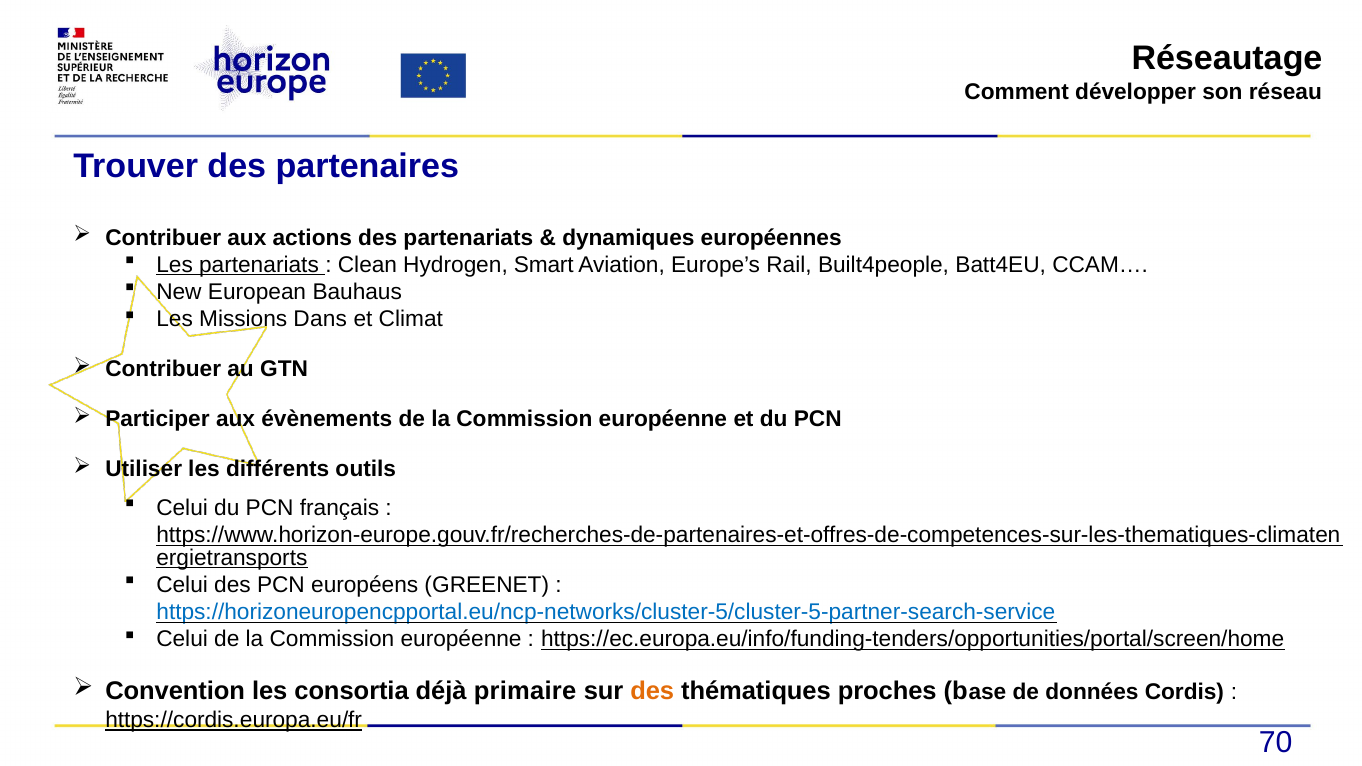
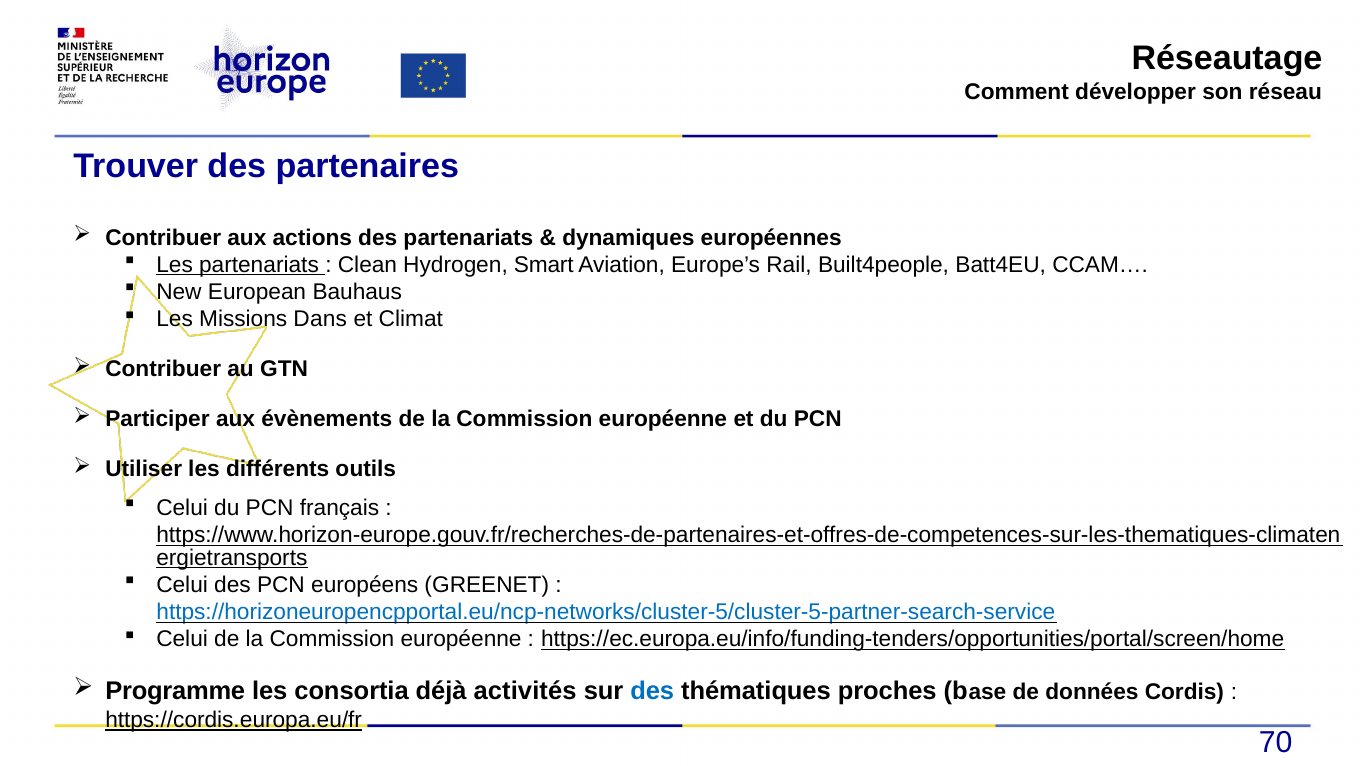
Convention: Convention -> Programme (175, 692)
primaire: primaire -> activités (525, 692)
des colour: orange -> blue (652, 692)
